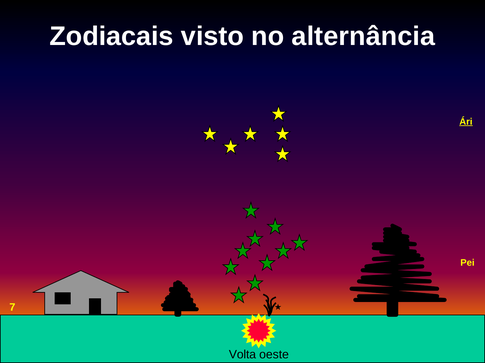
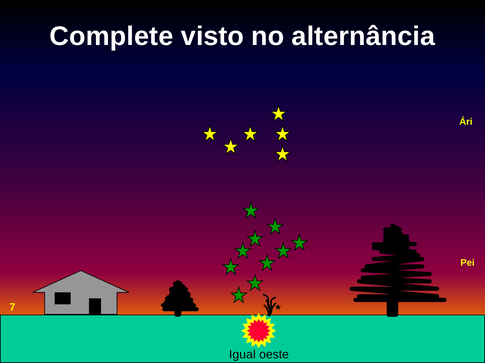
Zodiacais: Zodiacais -> Complete (111, 36)
Ári underline: present -> none (466, 122)
Volta: Volta -> Igual (242, 355)
